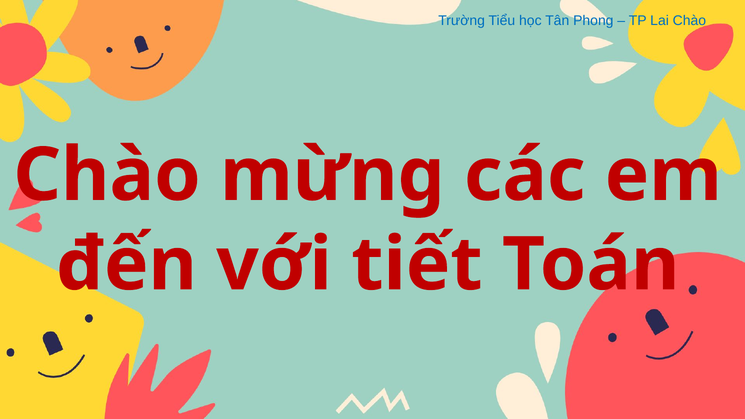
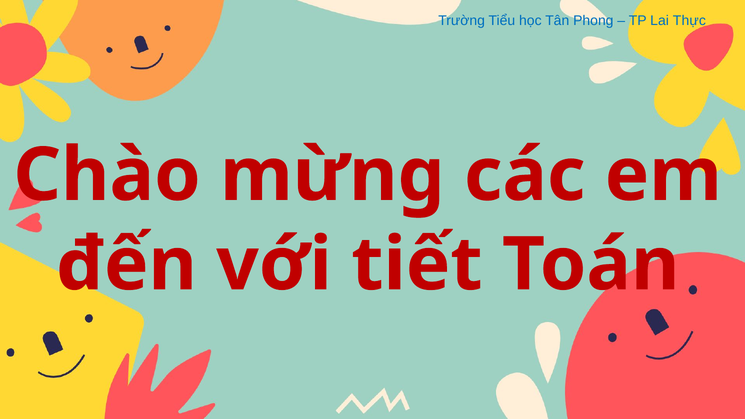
Lai Chào: Chào -> Thực (689, 21)
